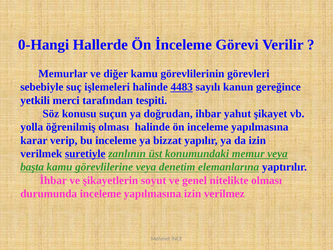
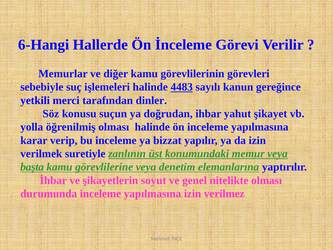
0-Hangi: 0-Hangi -> 6-Hangi (44, 45)
tespiti: tespiti -> dinler (151, 100)
suretiyle underline: present -> none (85, 154)
